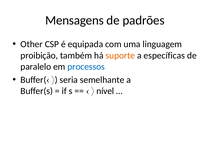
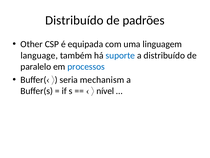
Mensagens: Mensagens -> Distribuído (74, 20)
proibição: proibição -> language (39, 55)
suporte colour: orange -> blue (120, 55)
a específicas: específicas -> distribuído (164, 55)
semelhante: semelhante -> mechanism (102, 80)
